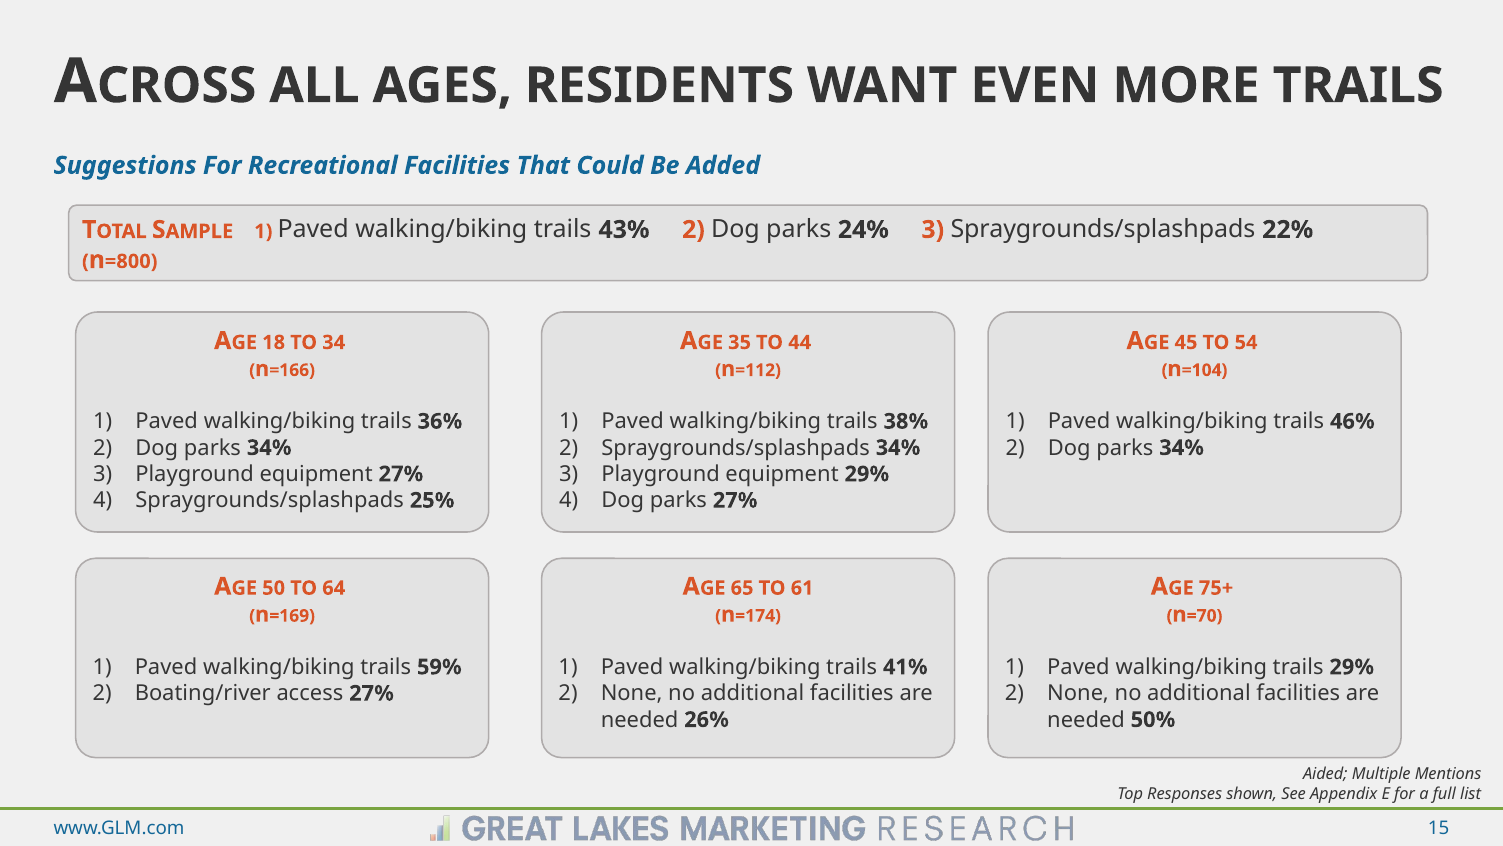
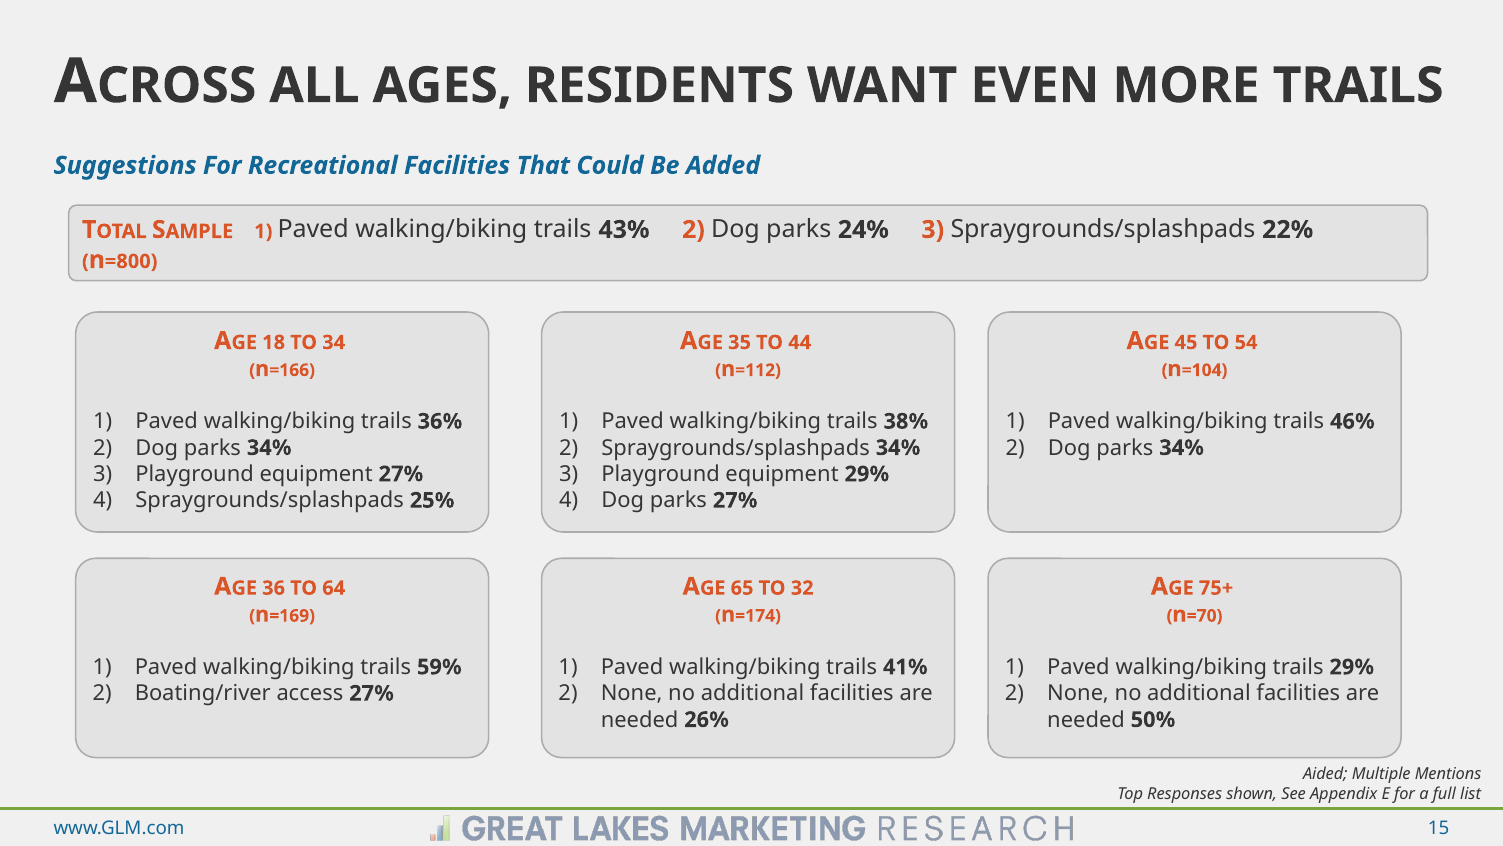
50: 50 -> 36 (274, 588)
61: 61 -> 32 (802, 588)
